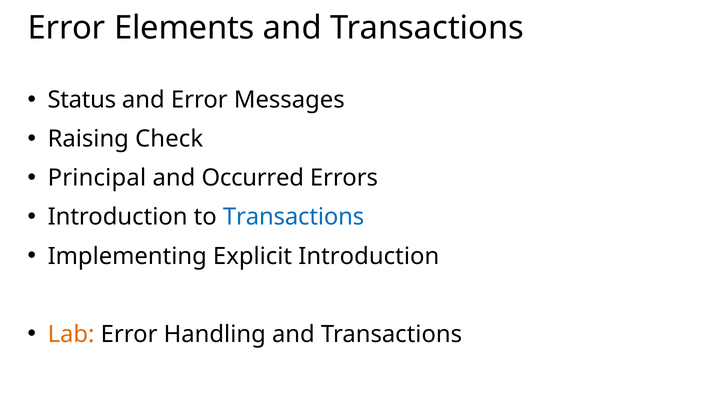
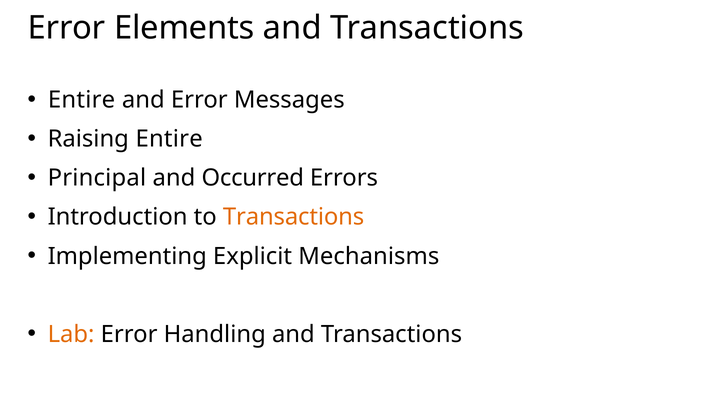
Status: Status -> Entire (82, 100)
Raising Check: Check -> Entire (169, 139)
Transactions colour: blue -> orange (294, 217)
Explicit Introduction: Introduction -> Mechanisms (369, 256)
